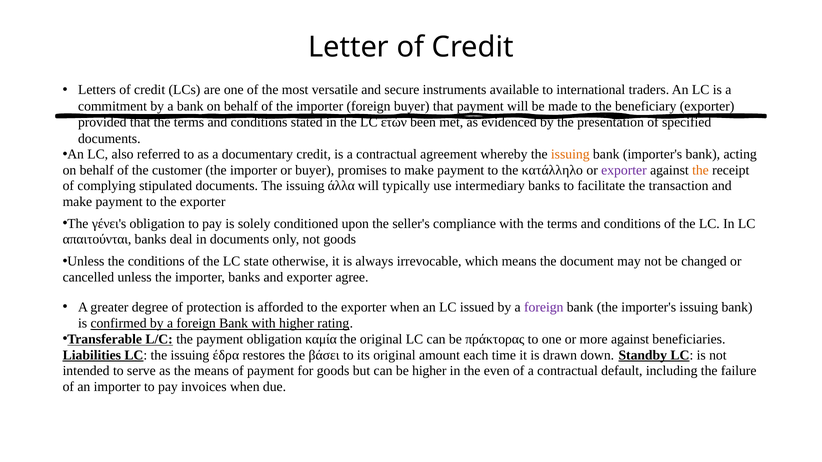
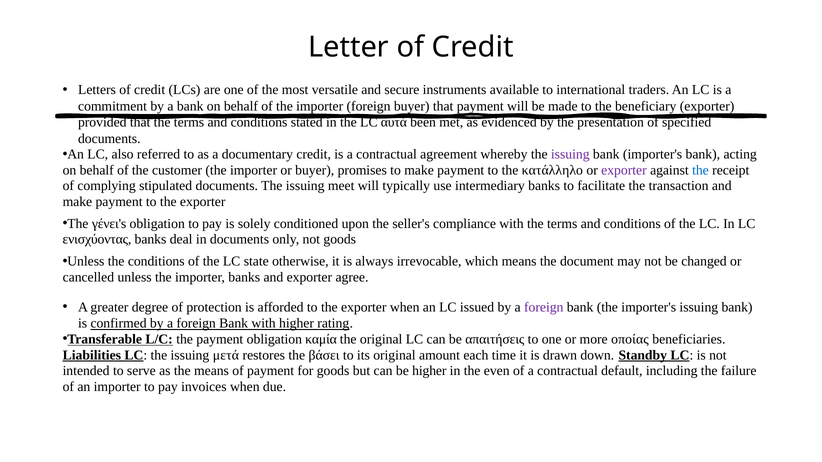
ετών: ετών -> αυτά (394, 122)
issuing colour: orange -> purple (570, 154)
the colour: orange -> blue (700, 170)
άλλα: άλλα -> meet (341, 186)
απαιτούνται: απαιτούνται -> ενισχύοντας (97, 240)
πράκτορας: πράκτορας -> απαιτήσεις (495, 340)
more against: against -> οποίας (630, 340)
έδρα: έδρα -> μετά (226, 355)
